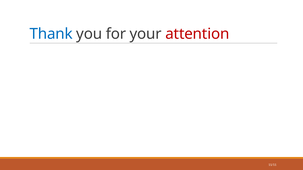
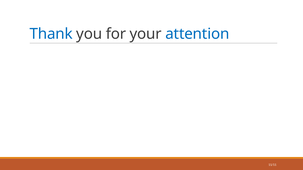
attention colour: red -> blue (197, 34)
